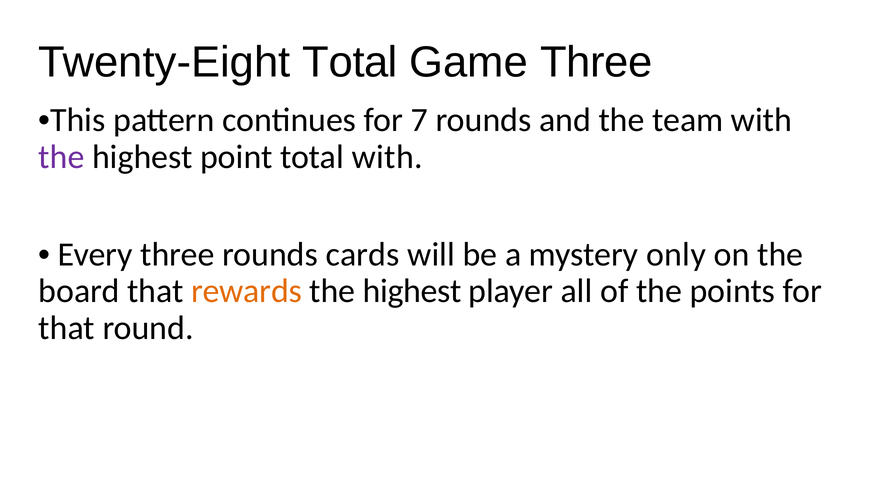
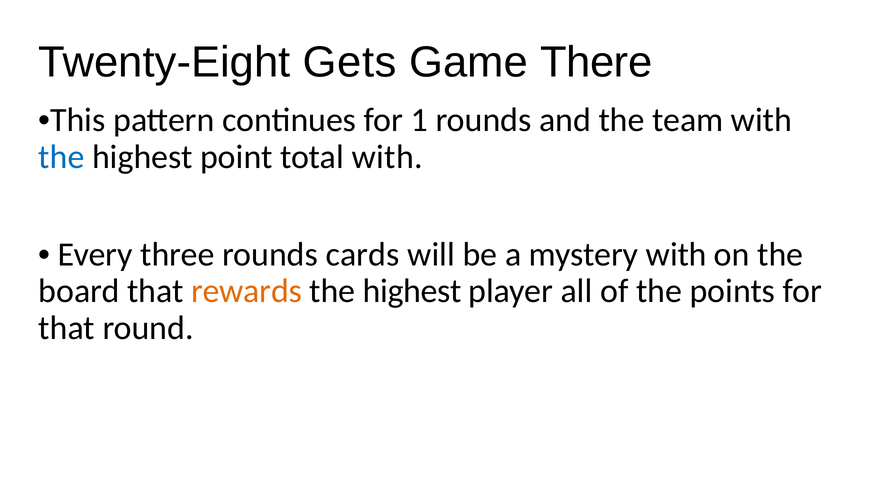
Twenty-Eight Total: Total -> Gets (350, 63)
Game Three: Three -> There (596, 63)
7: 7 -> 1 (419, 120)
the colour: purple -> blue (61, 157)
mystery only: only -> with (676, 255)
